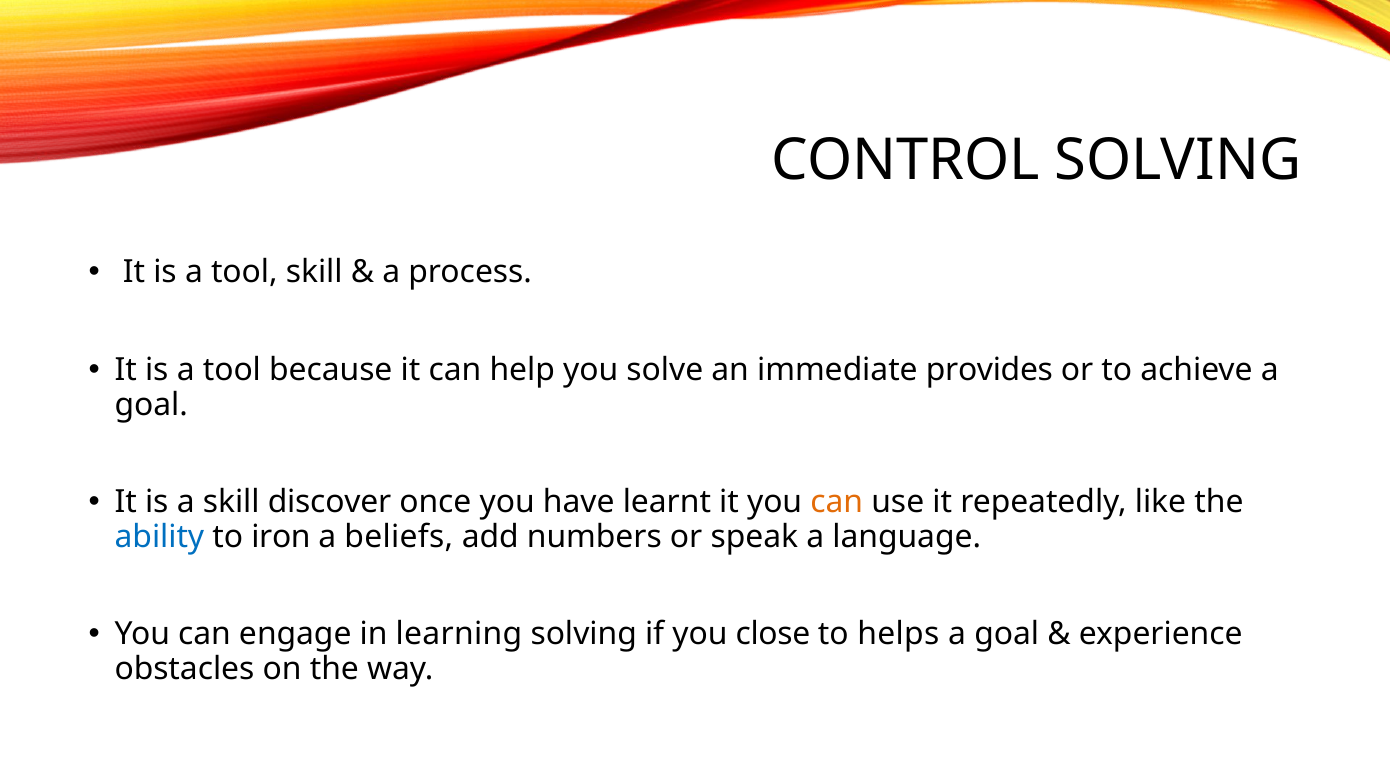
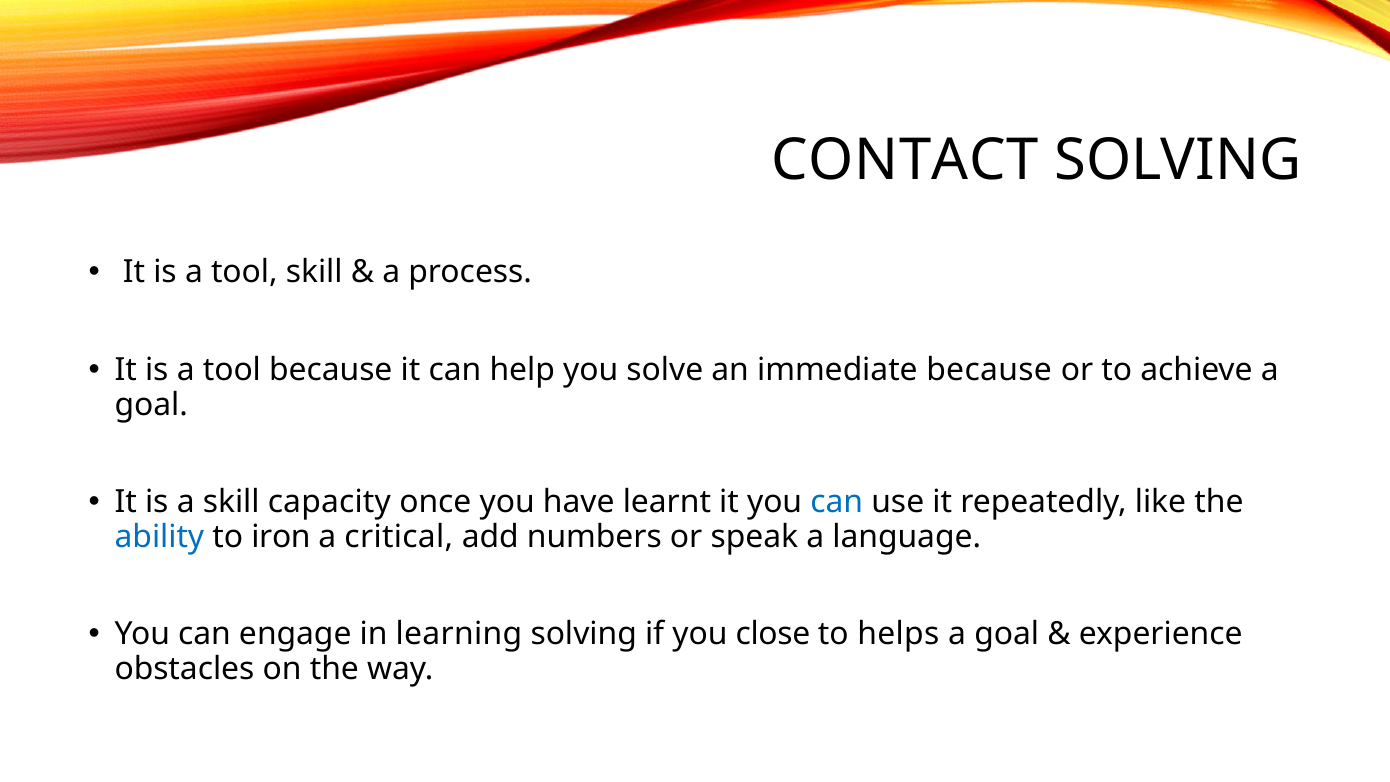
CONTROL: CONTROL -> CONTACT (905, 160)
immediate provides: provides -> because (989, 370)
discover: discover -> capacity (329, 502)
can colour: orange -> blue (837, 502)
beliefs: beliefs -> critical (399, 536)
